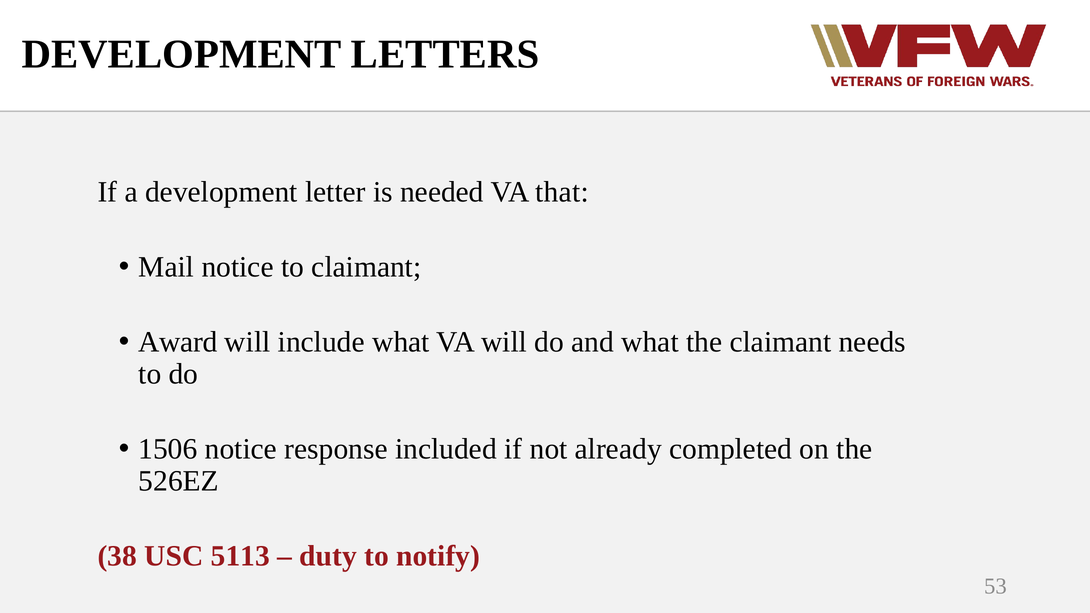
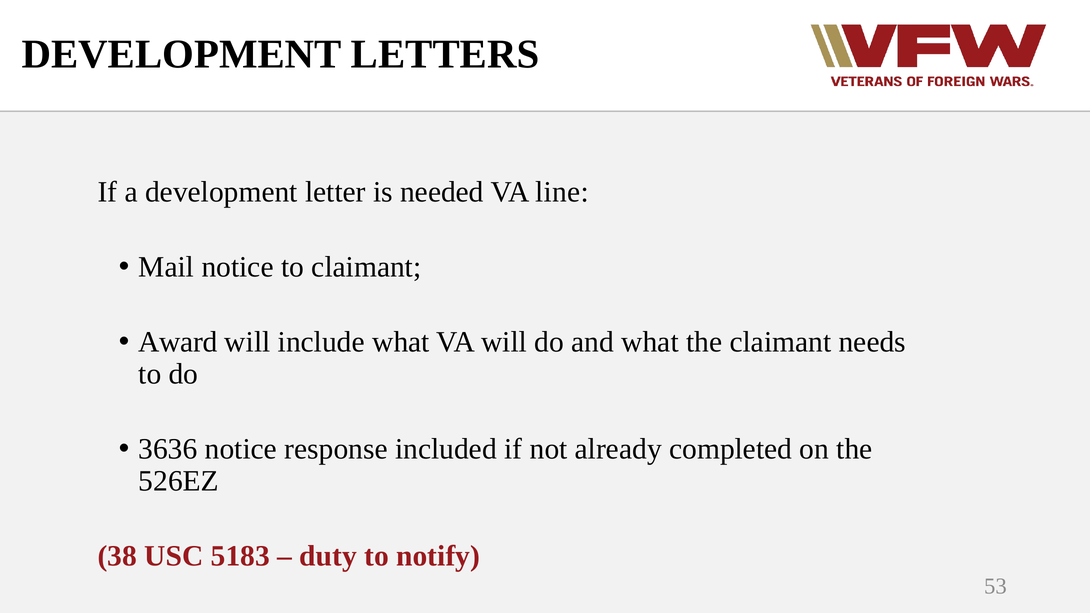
that: that -> line (562, 192)
1506: 1506 -> 3636 (168, 449)
5113: 5113 -> 5183 (240, 556)
